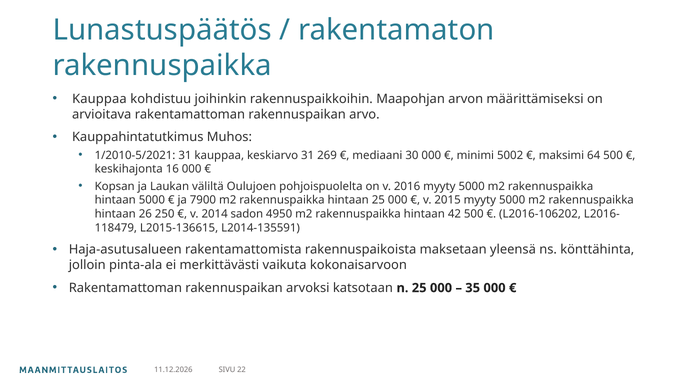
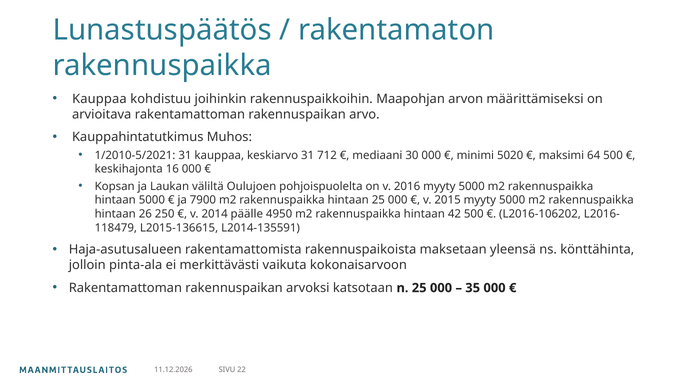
269: 269 -> 712 (327, 155)
5002: 5002 -> 5020 (510, 155)
sadon: sadon -> päälle (247, 214)
